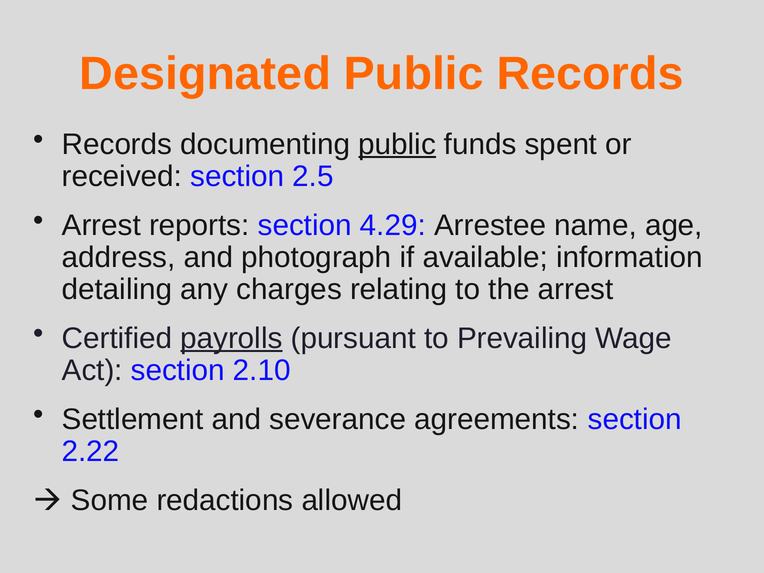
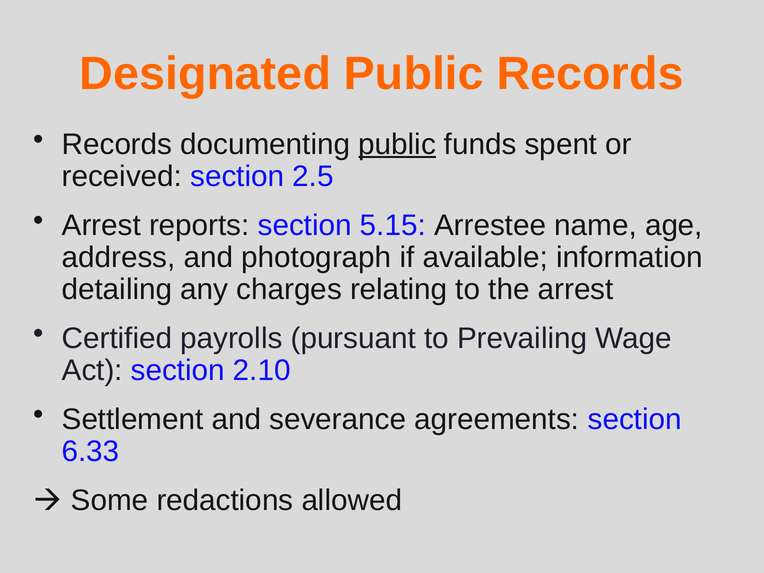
4.29: 4.29 -> 5.15 (393, 225)
payrolls underline: present -> none (231, 338)
2.22: 2.22 -> 6.33 (91, 451)
